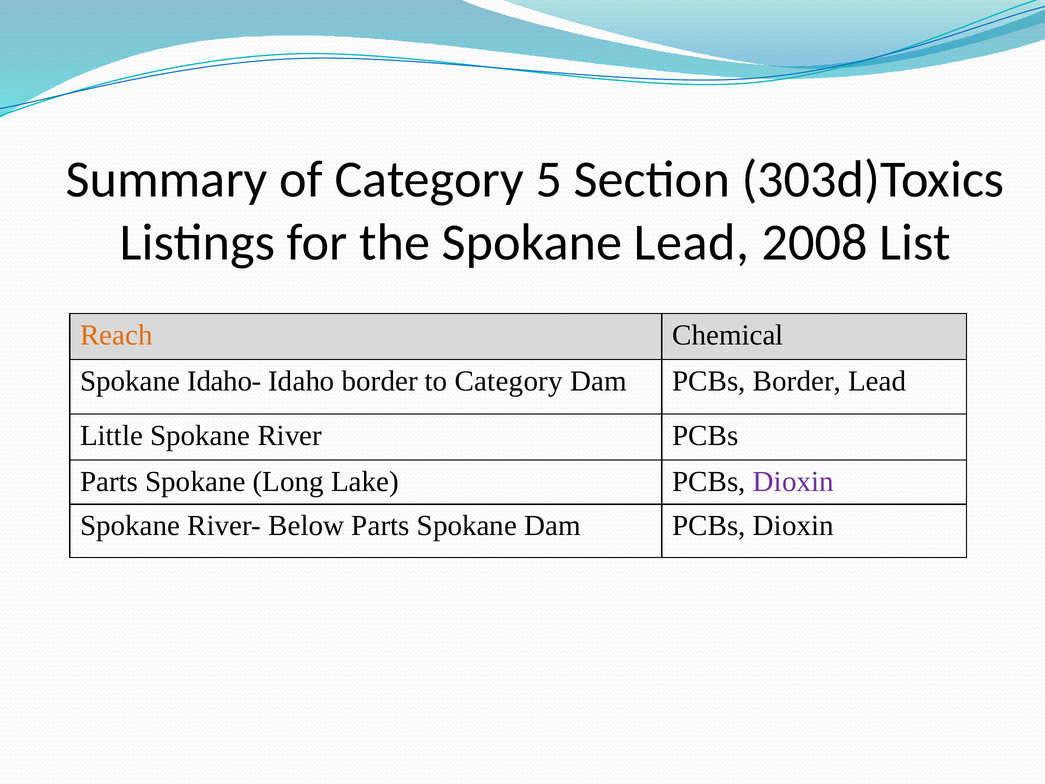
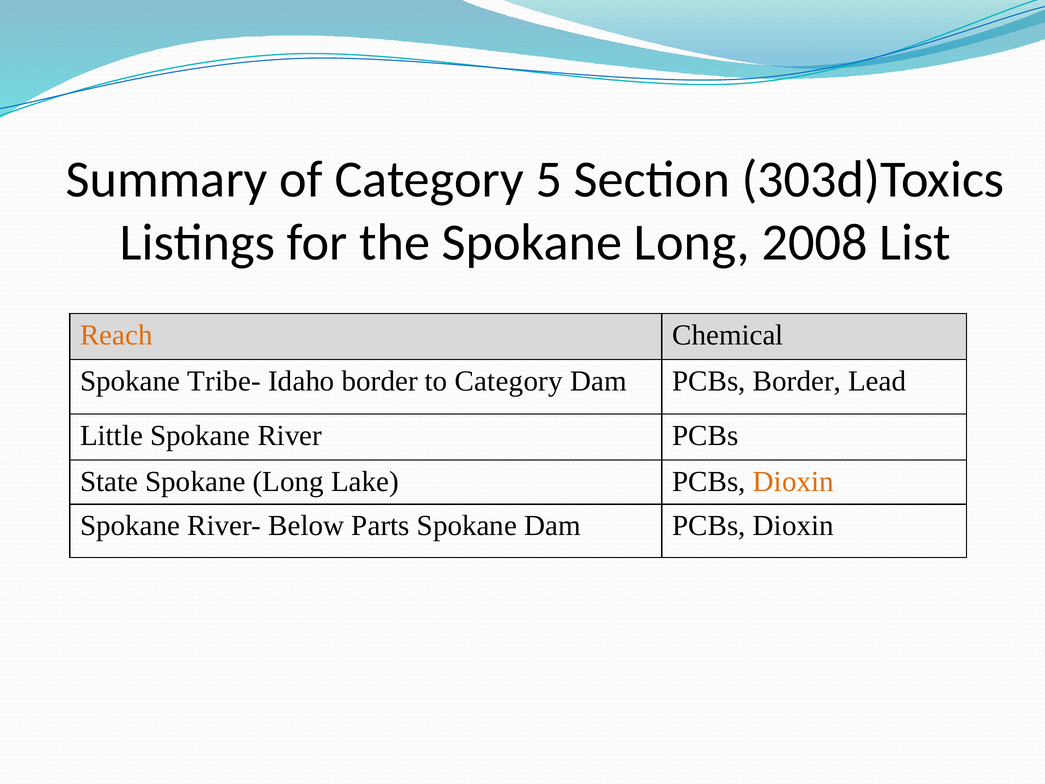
the Spokane Lead: Lead -> Long (692, 242)
Idaho-: Idaho- -> Tribe- (224, 381)
Parts: Parts -> State (109, 481)
Dioxin colour: purple -> orange (793, 481)
